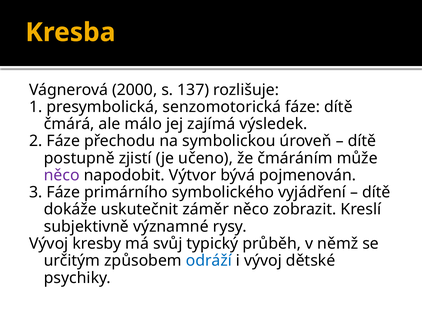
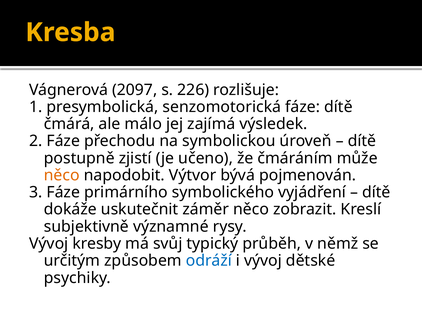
2000: 2000 -> 2097 (135, 90)
137: 137 -> 226 (193, 90)
něco colour: purple -> orange (62, 176)
